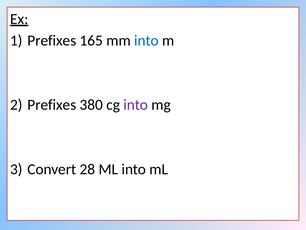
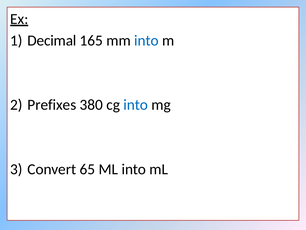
Prefixes: Prefixes -> Decimal (52, 40)
into colour: purple -> blue (136, 105)
28: 28 -> 65 (87, 169)
